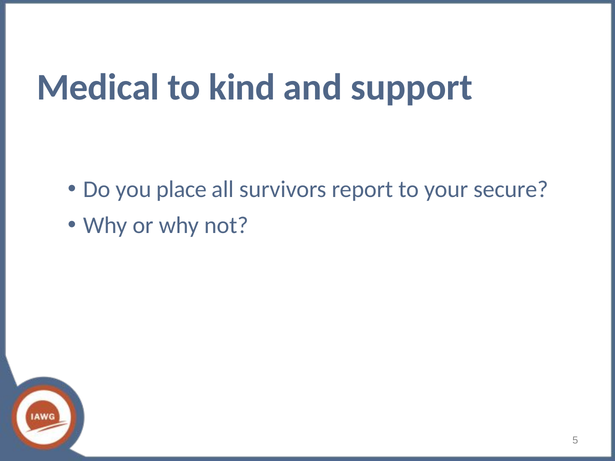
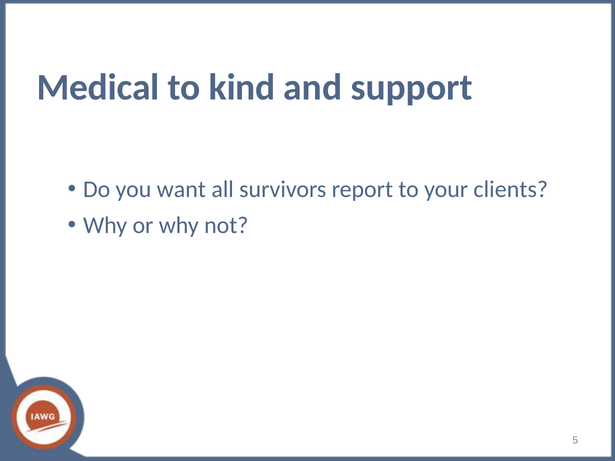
place: place -> want (181, 189)
secure: secure -> clients (511, 189)
